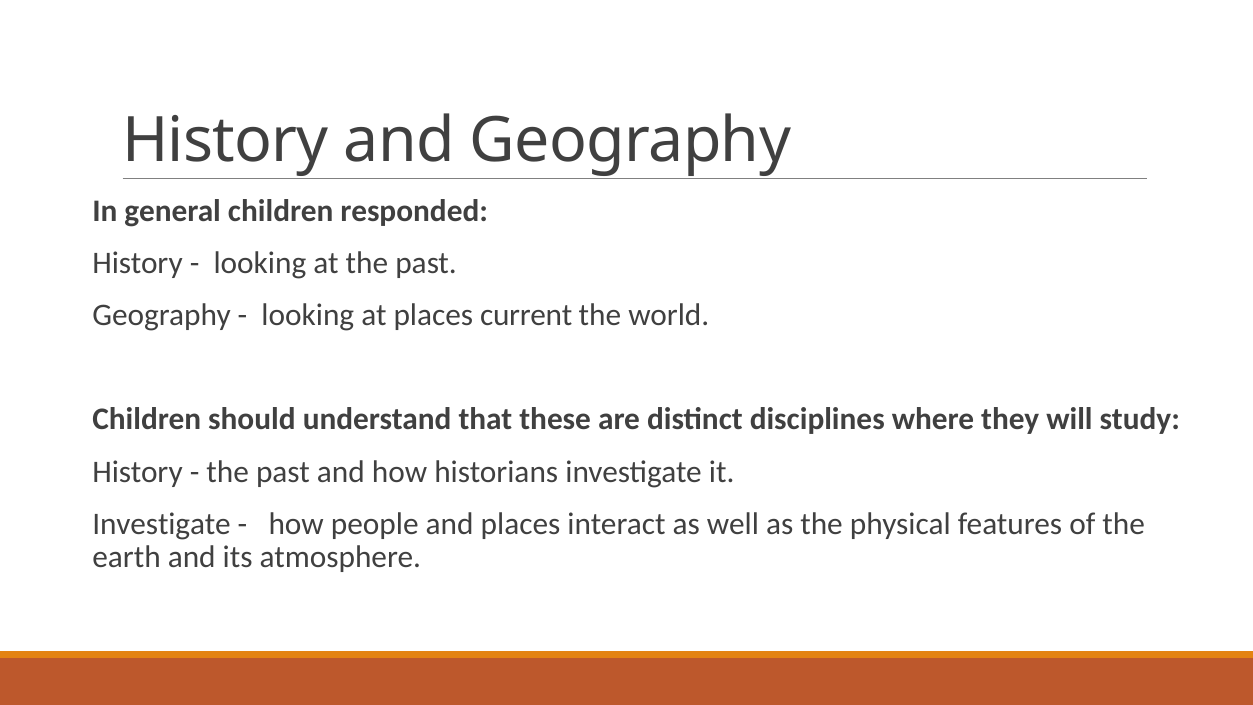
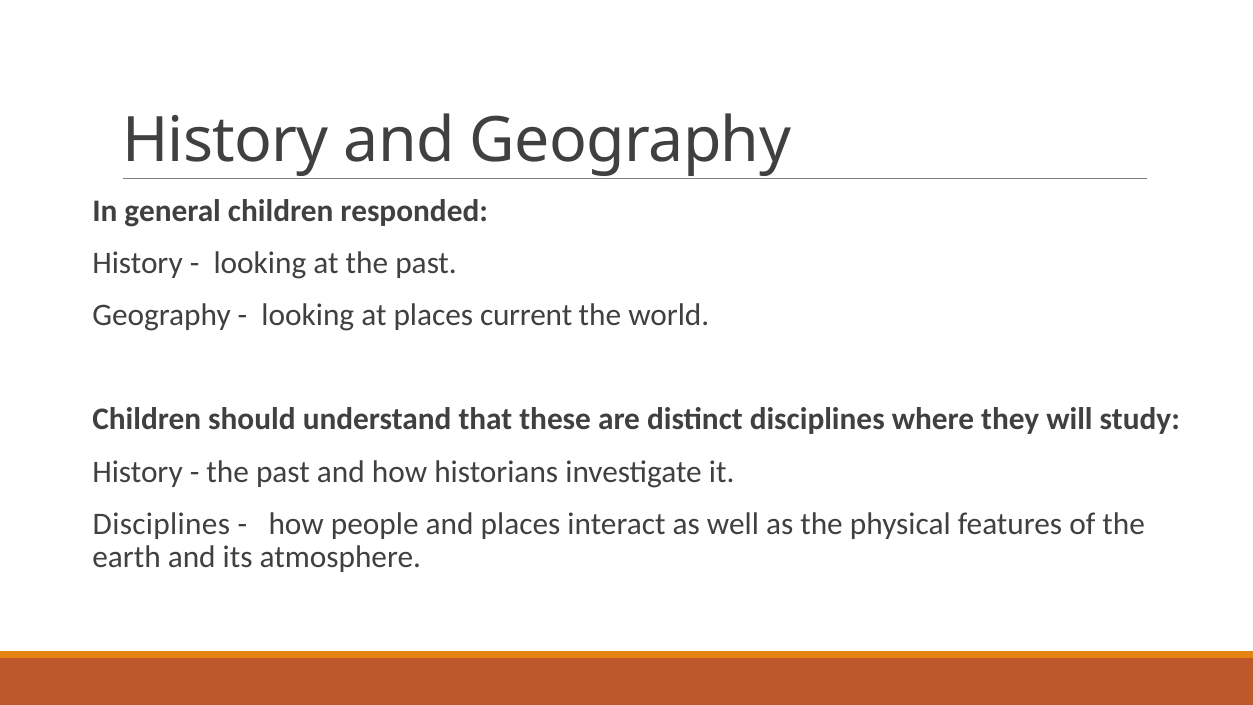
Investigate: Investigate -> Disciplines (161, 524)
